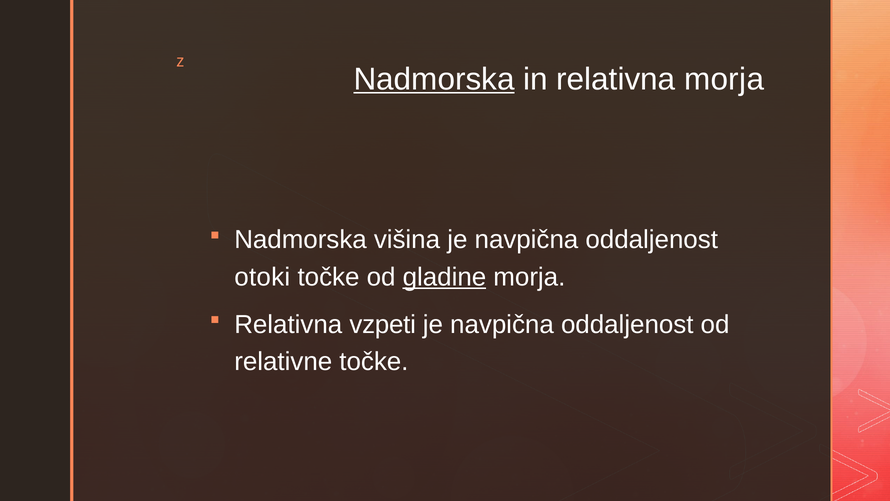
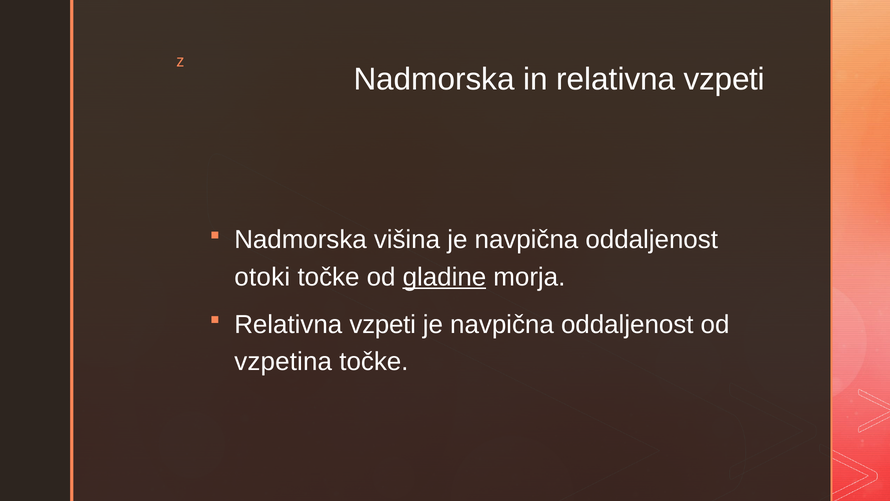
Nadmorska underline: present -> none (434, 79)
in relativna morja: morja -> vzpeti (724, 79)
relativne: relativne -> vzpetina (283, 362)
